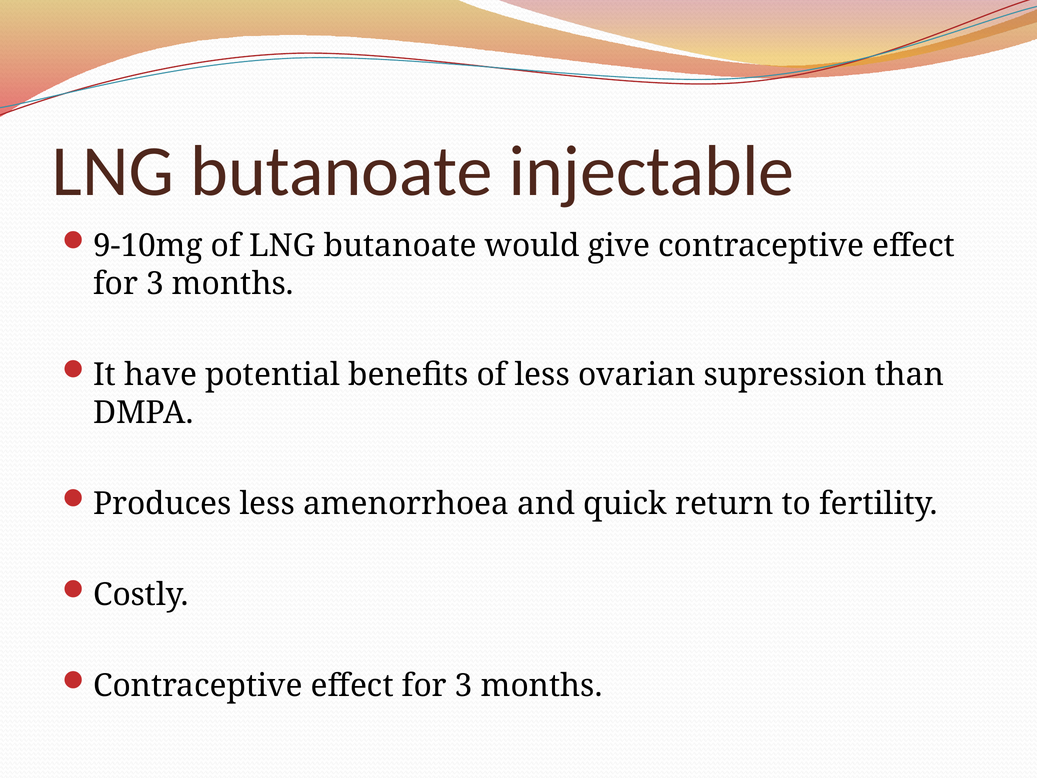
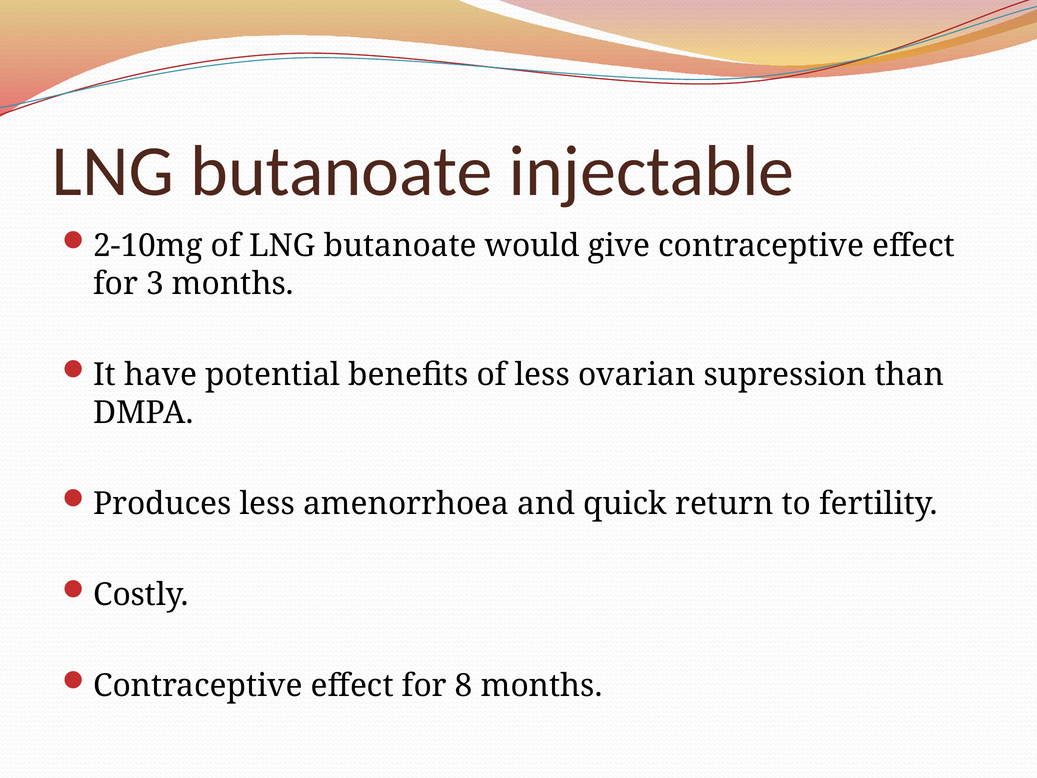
9-10mg: 9-10mg -> 2-10mg (148, 246)
3: 3 -> 8 (464, 686)
